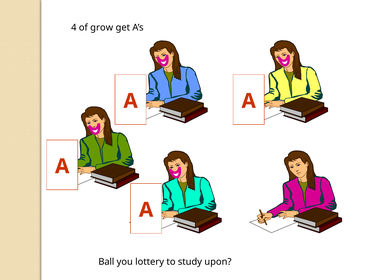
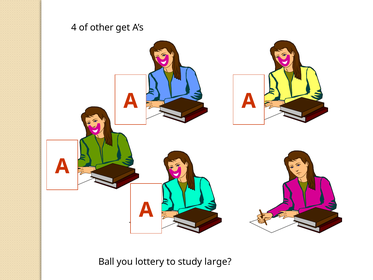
grow: grow -> other (102, 28)
upon: upon -> large (218, 262)
